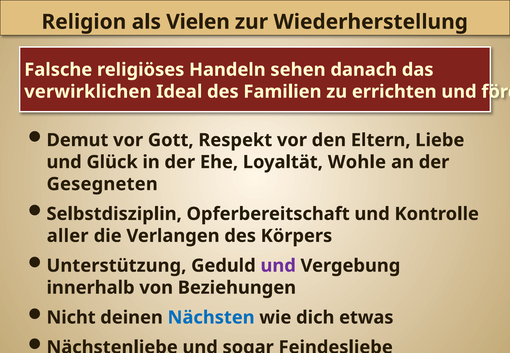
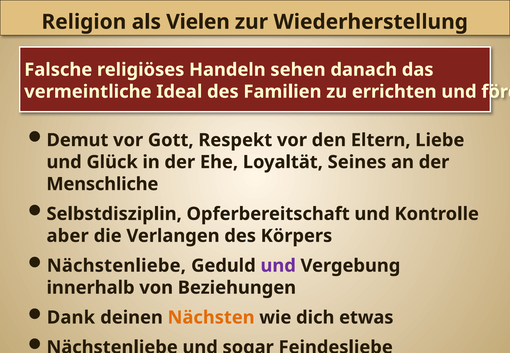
verwirklichen: verwirklichen -> vermeintliche (88, 92)
Wohle: Wohle -> Seines (357, 162)
Gesegneten: Gesegneten -> Menschliche (102, 184)
aller: aller -> aber (68, 236)
Unterstützung: Unterstützung -> Nächstenliebe (116, 266)
Nicht: Nicht -> Dank (71, 318)
Nächsten colour: blue -> orange (211, 318)
